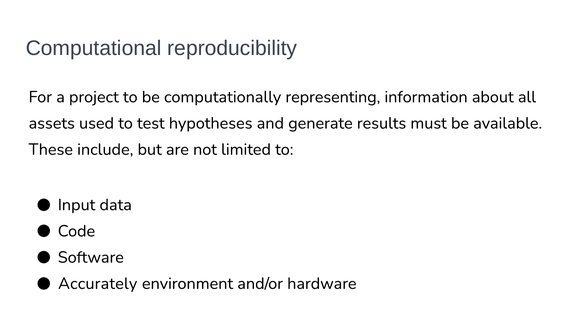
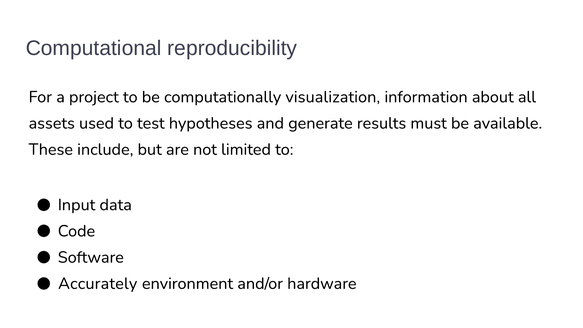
representing: representing -> visualization (333, 97)
